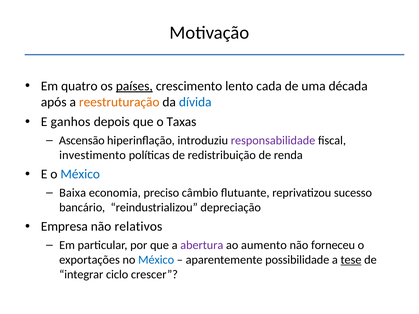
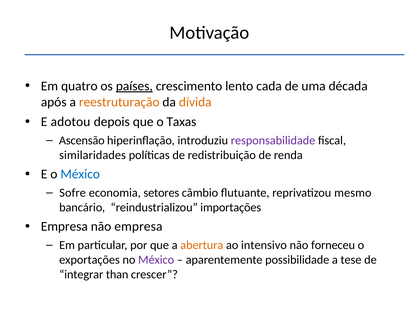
dívida colour: blue -> orange (195, 102)
ganhos: ganhos -> adotou (70, 122)
investimento: investimento -> similaridades (93, 155)
Baixa: Baixa -> Sofre (73, 193)
preciso: preciso -> setores (161, 193)
sucesso: sucesso -> mesmo (353, 193)
depreciação: depreciação -> importações (231, 208)
não relativos: relativos -> empresa (138, 227)
abertura colour: purple -> orange (202, 245)
aumento: aumento -> intensivo (264, 245)
México colour: blue -> purple (156, 260)
tese underline: present -> none (351, 260)
ciclo: ciclo -> than (117, 275)
